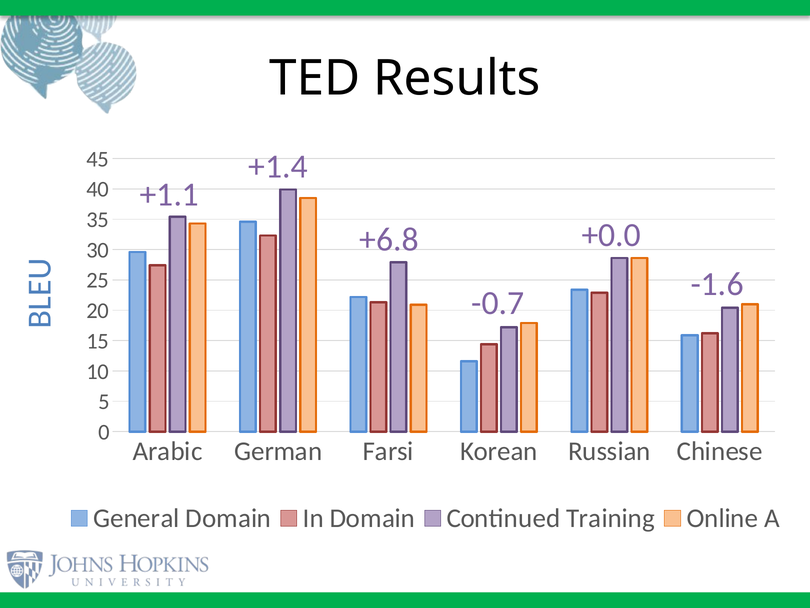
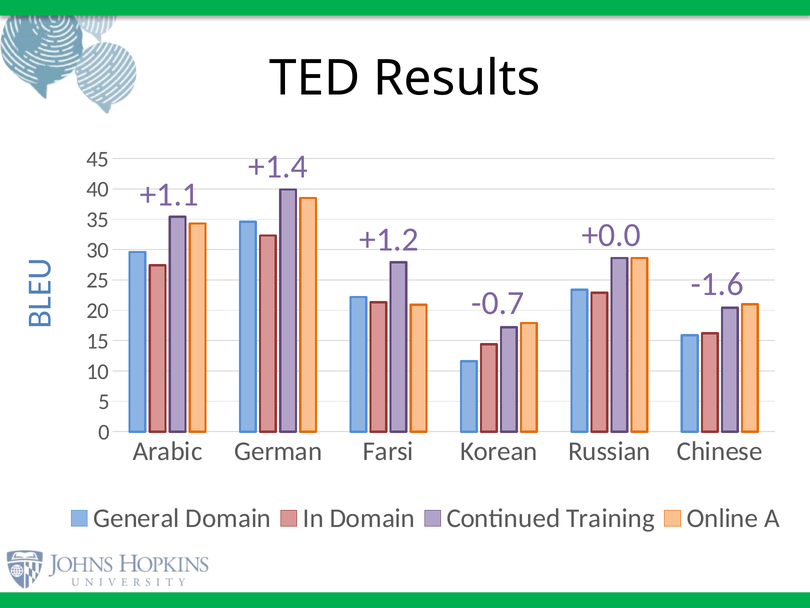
+6.8: +6.8 -> +1.2 (389, 239)
